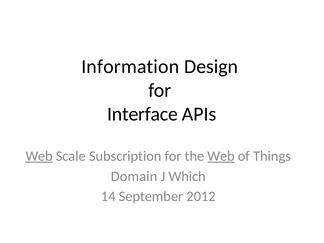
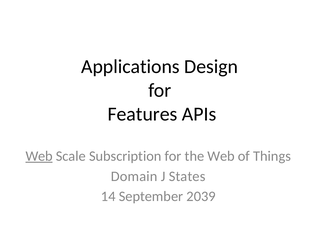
Information: Information -> Applications (130, 67)
Interface: Interface -> Features (142, 114)
Web underline: present -> none (221, 156)
Which: Which -> States (187, 176)
2012: 2012 -> 2039 (201, 196)
